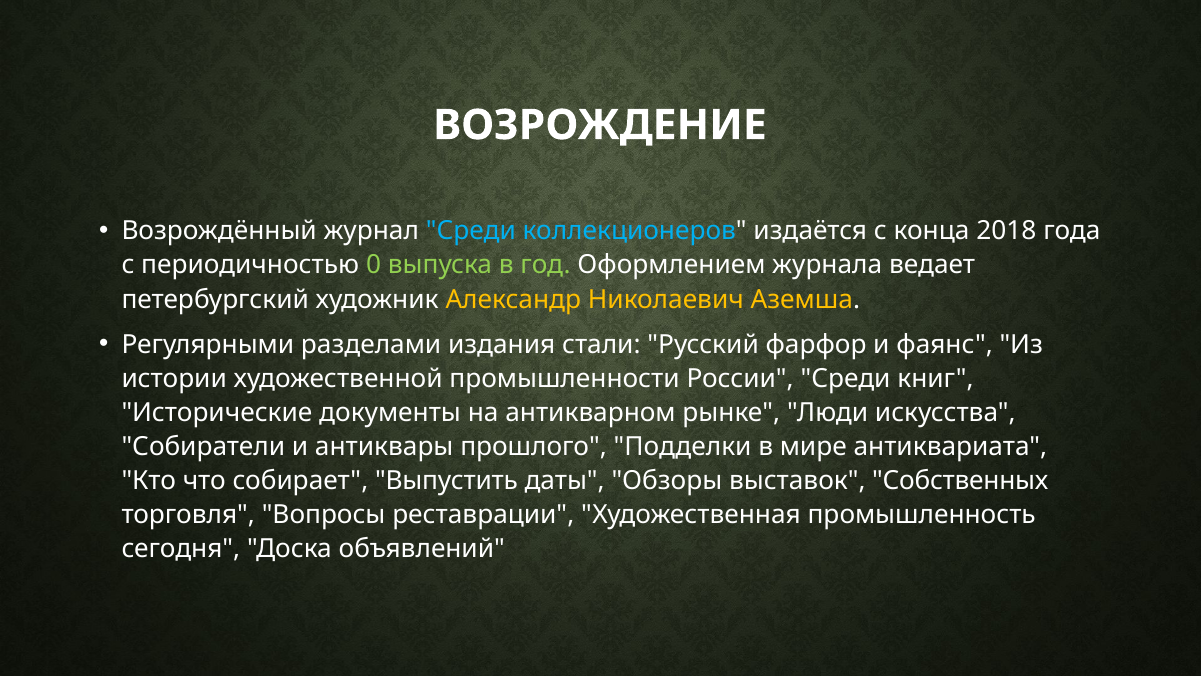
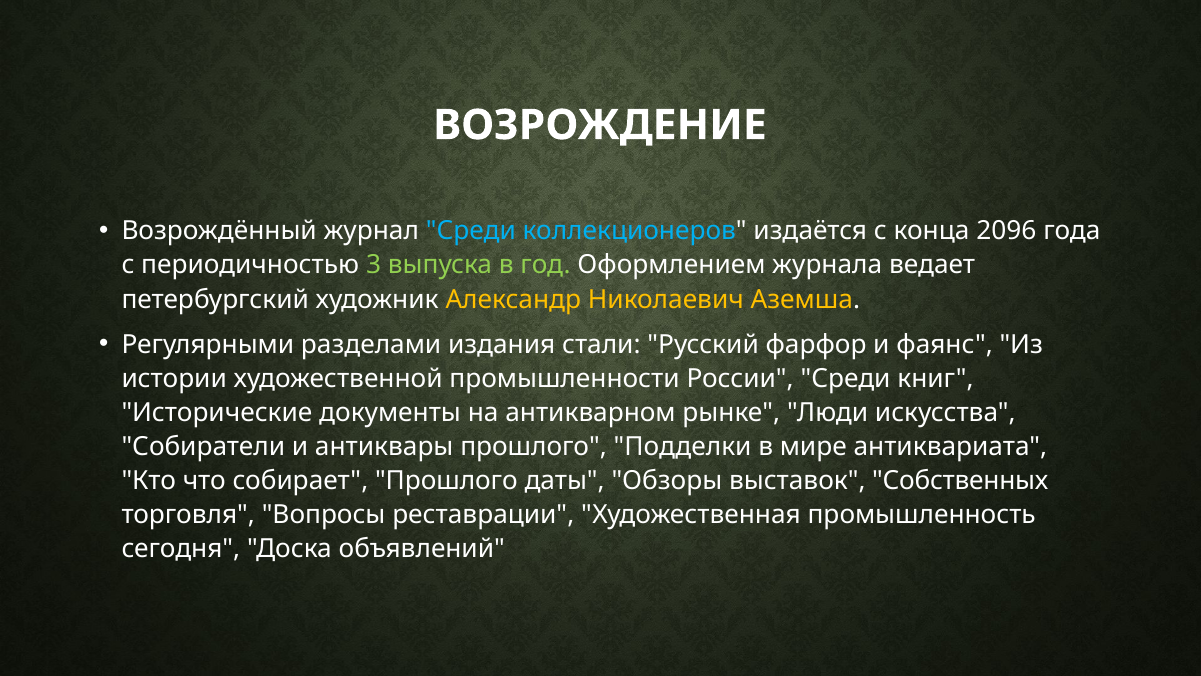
2018: 2018 -> 2096 (1006, 231)
0: 0 -> 3 (374, 265)
собирает Выпустить: Выпустить -> Прошлого (446, 481)
